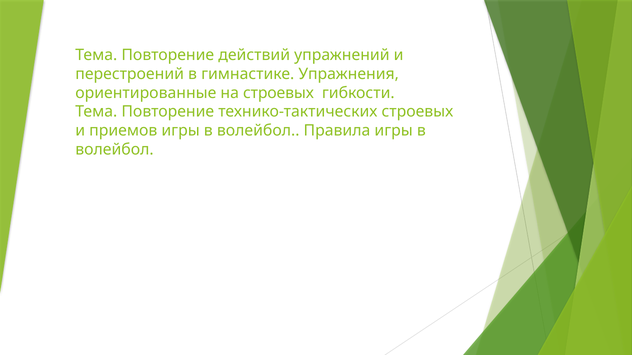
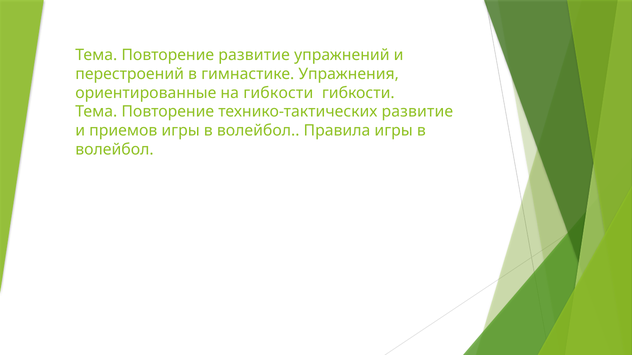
Повторение действий: действий -> развитие (254, 55)
на строевых: строевых -> гибкости (278, 93)
технико-тактических строевых: строевых -> развитие (417, 112)
